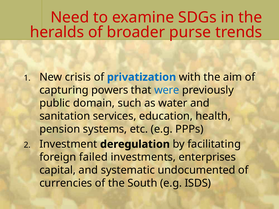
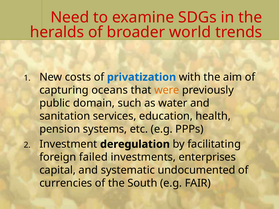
purse: purse -> world (190, 32)
crisis: crisis -> costs (78, 77)
powers: powers -> oceans (110, 90)
were colour: blue -> orange (167, 90)
ISDS: ISDS -> FAIR (198, 183)
